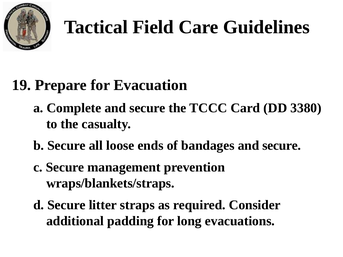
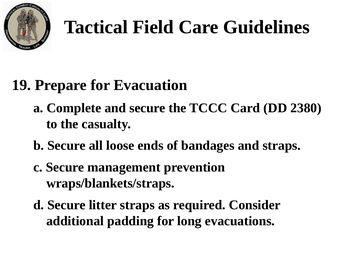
3380: 3380 -> 2380 (306, 108)
bandages and secure: secure -> straps (282, 146)
